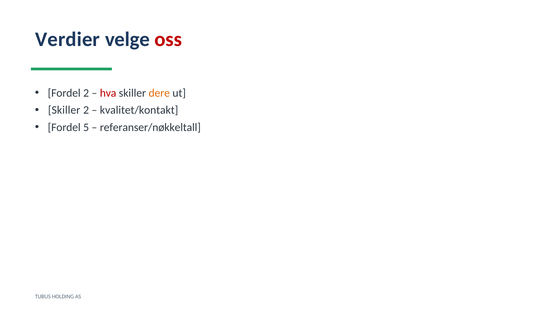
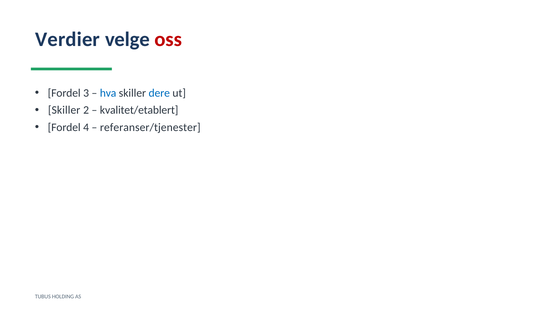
Fordel 2: 2 -> 3 (86, 93)
hva colour: red -> blue (108, 93)
dere colour: orange -> blue (159, 93)
kvalitet/kontakt: kvalitet/kontakt -> kvalitet/etablert (139, 110)
5: 5 -> 4 (86, 127)
referanser/nøkkeltall: referanser/nøkkeltall -> referanser/tjenester (150, 127)
